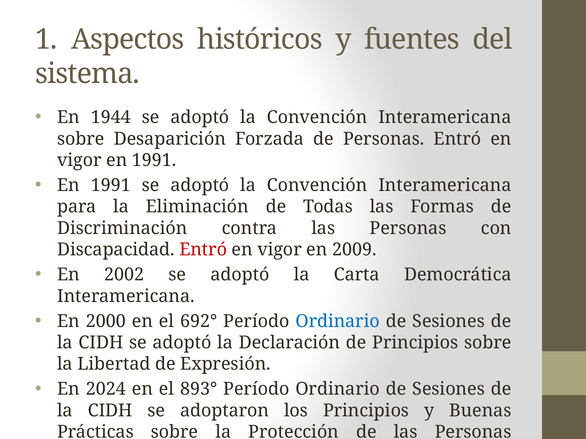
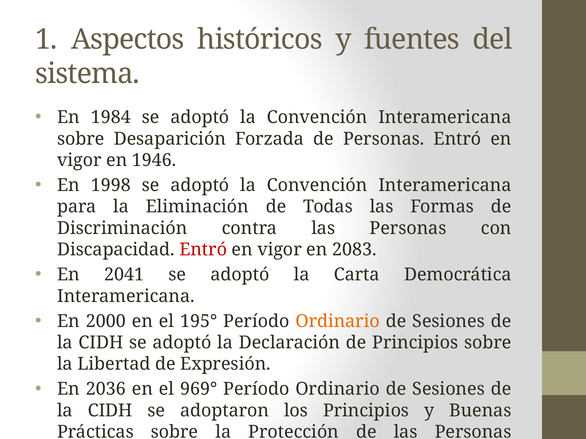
1944: 1944 -> 1984 (111, 117)
vigor en 1991: 1991 -> 1946 (154, 160)
1991: 1991 -> 1998 (111, 185)
2009: 2009 -> 2083 (354, 250)
2002: 2002 -> 2041 (124, 275)
692°: 692° -> 195° (199, 322)
Ordinario colour: blue -> orange (338, 322)
2024: 2024 -> 2036 (106, 390)
893°: 893° -> 969° (199, 390)
